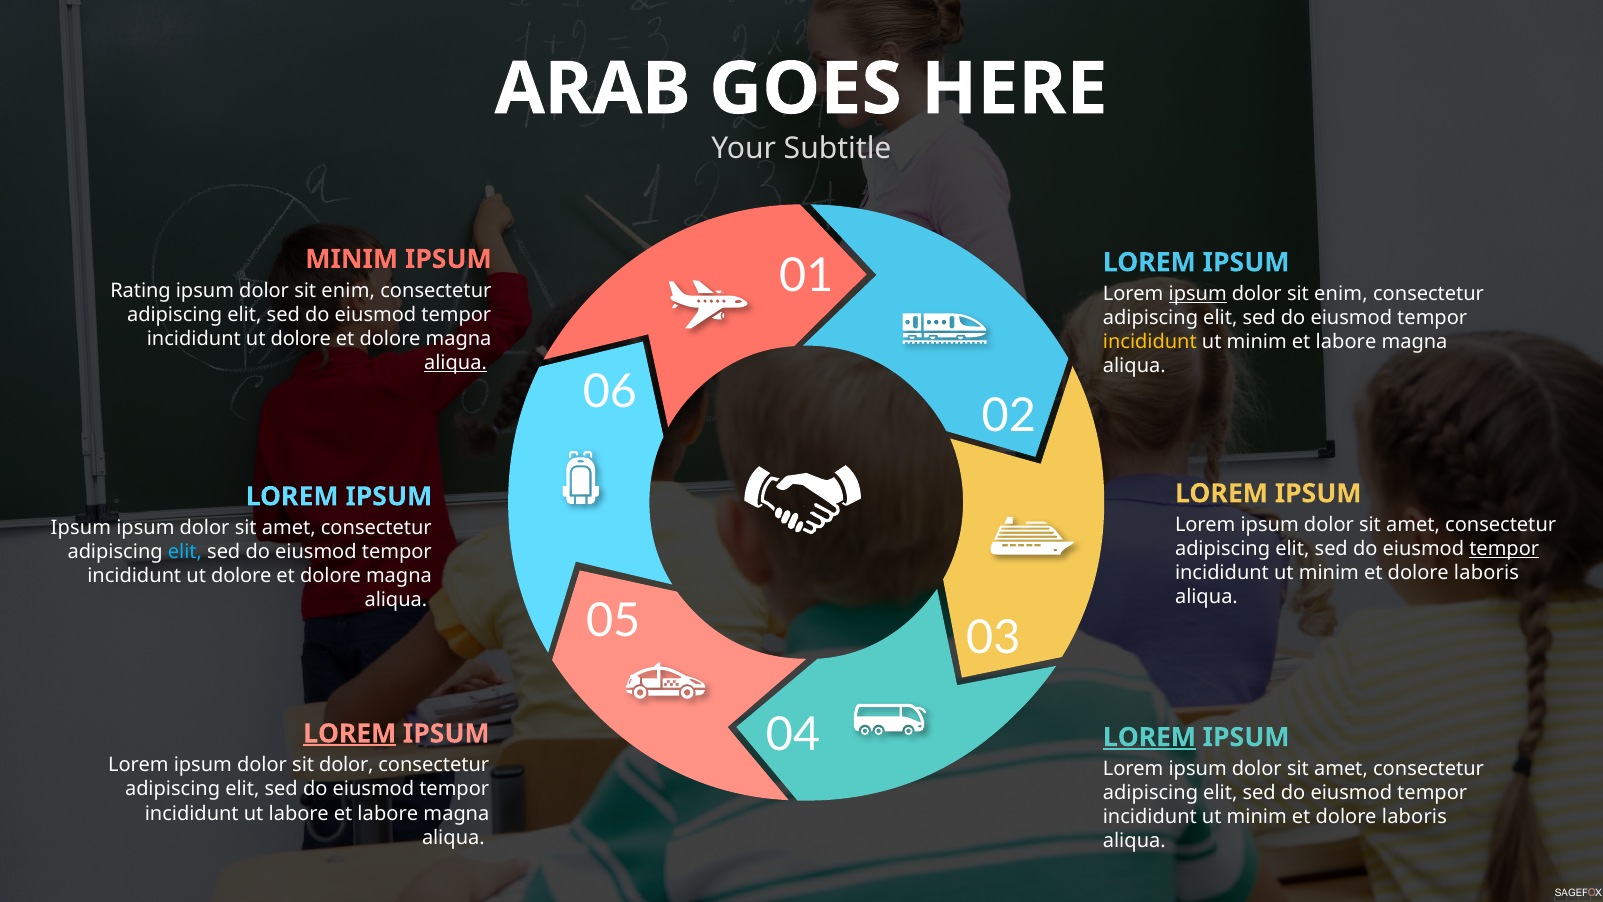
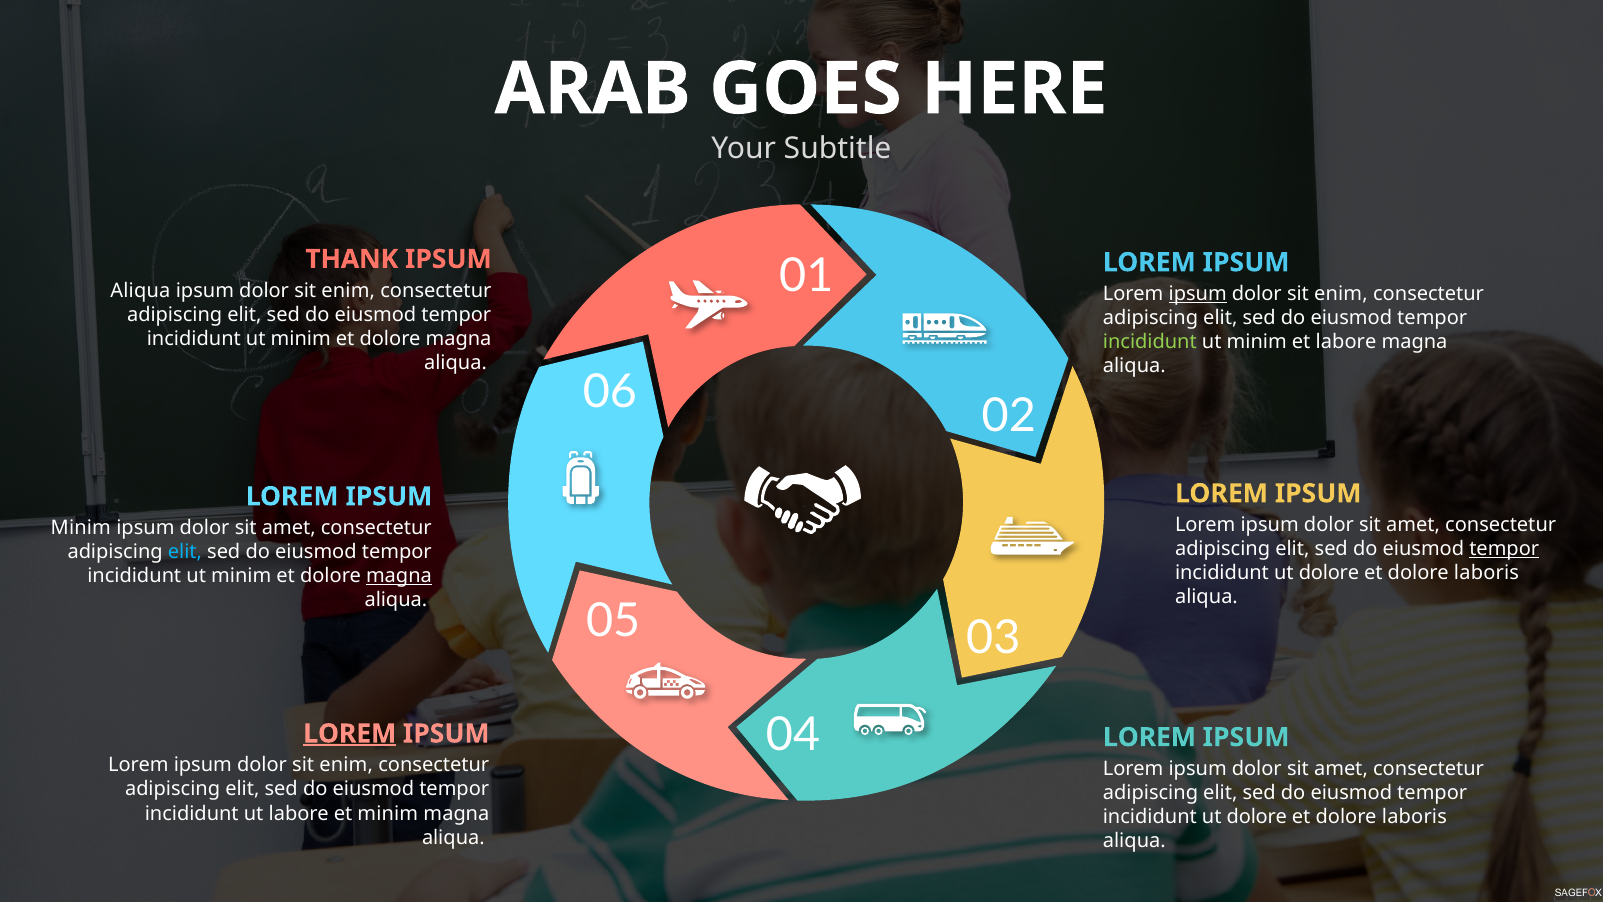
MINIM: MINIM -> THANK (352, 259)
Rating: Rating -> Aliqua (140, 291)
dolore: dolore -> minim (301, 339)
incididunt colour: yellow -> light green (1150, 342)
aliqua underline: present -> none (455, 363)
Ipsum: Ipsum -> Minim (81, 528)
minim: minim -> dolore (1329, 573)
dolore: dolore -> minim (241, 576)
magna underline: none -> present (399, 576)
LOREM underline: present -> none (1149, 737)
dolor: dolor -> enim (346, 765)
labore et labore: labore -> minim (388, 813)
minim: minim -> dolore (1257, 817)
